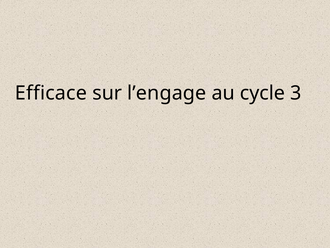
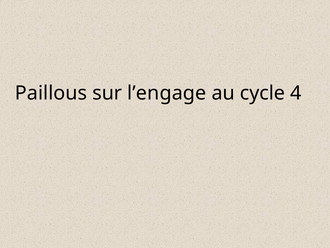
Efficace: Efficace -> Paillous (51, 93)
3: 3 -> 4 (296, 93)
